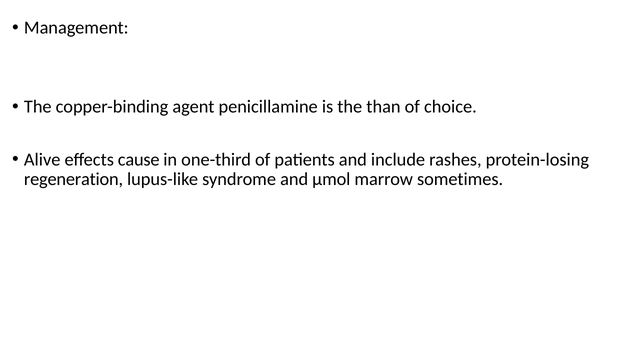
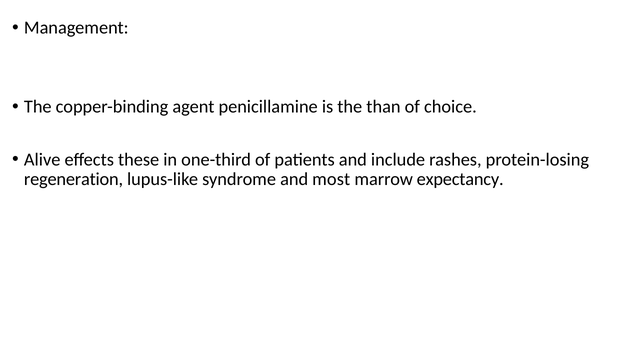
cause: cause -> these (139, 159)
µmol: µmol -> most (331, 179)
sometimes: sometimes -> expectancy (460, 179)
